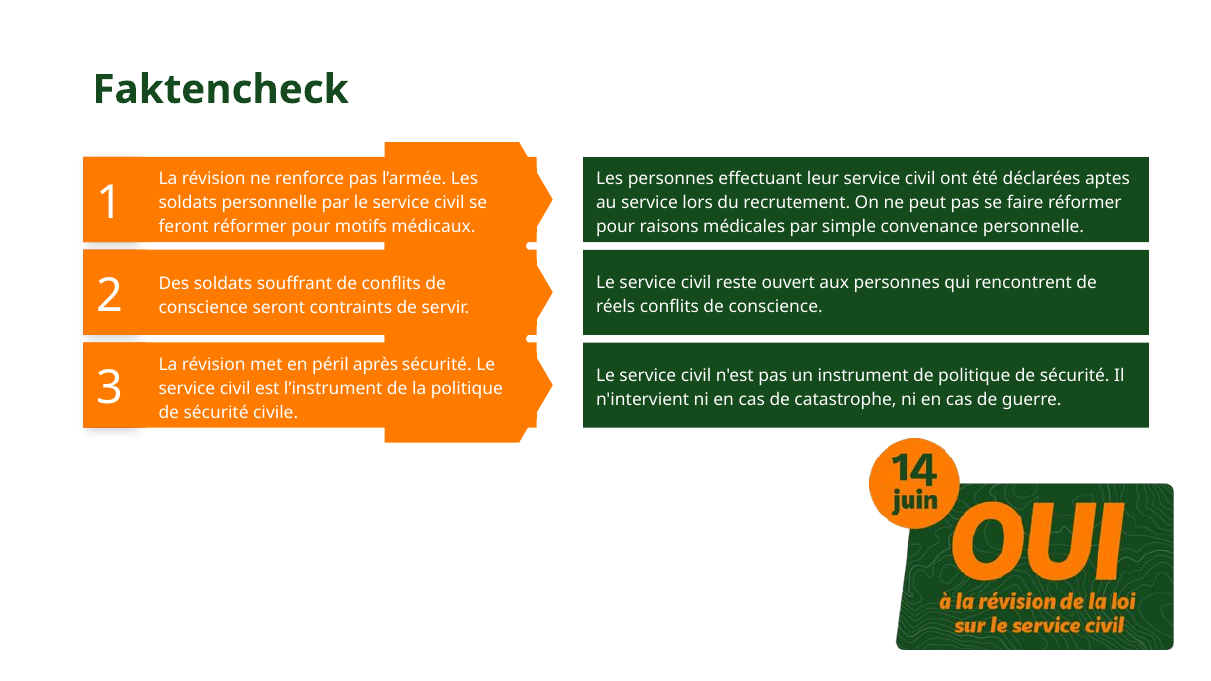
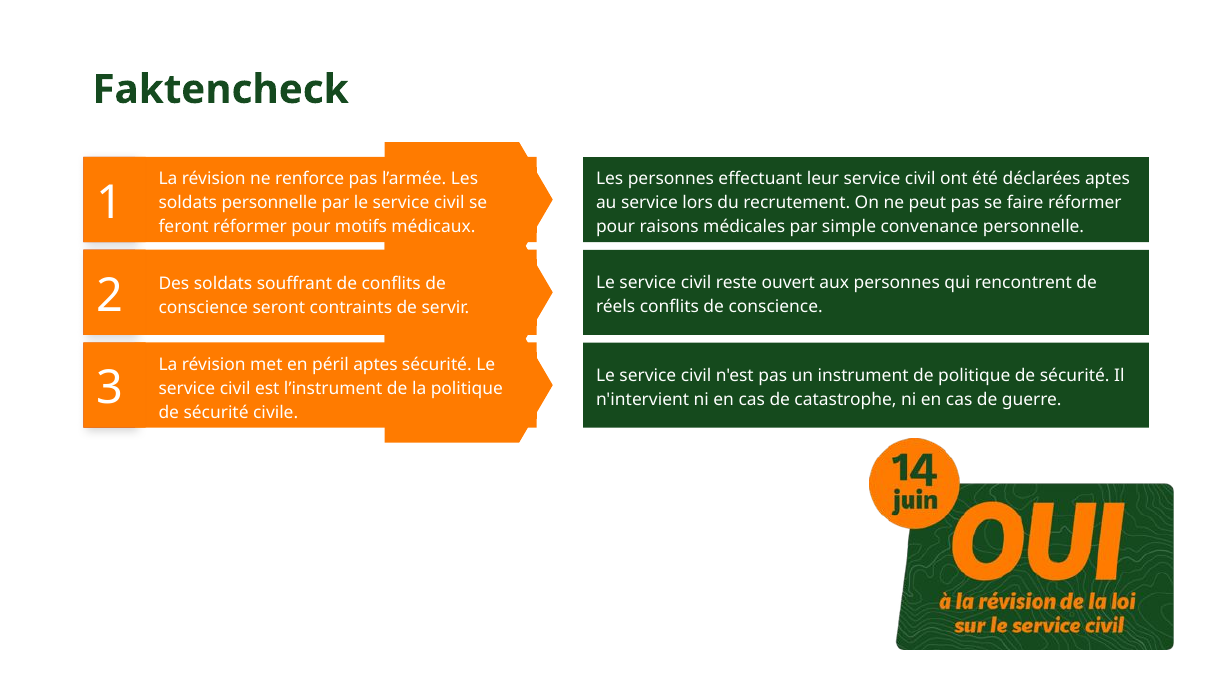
péril après: après -> aptes (375, 364)
